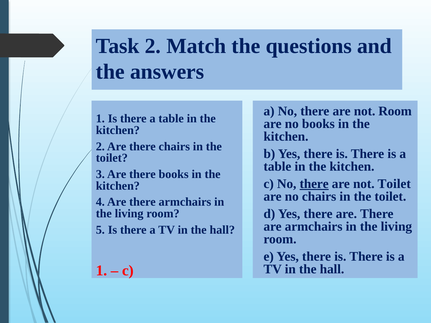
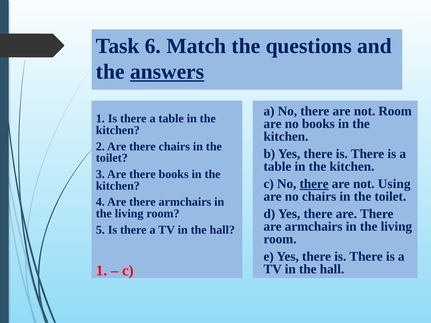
Task 2: 2 -> 6 (153, 46)
answers underline: none -> present (167, 72)
not Toilet: Toilet -> Using (394, 184)
